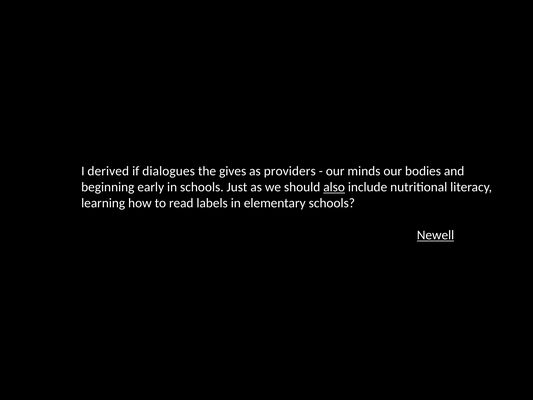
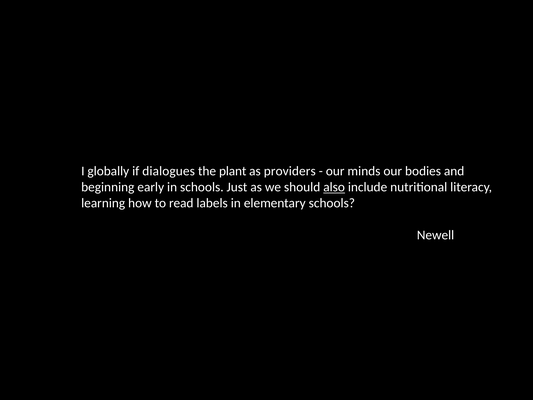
derived: derived -> globally (108, 171)
gives: gives -> plant (233, 171)
Newell underline: present -> none (436, 235)
